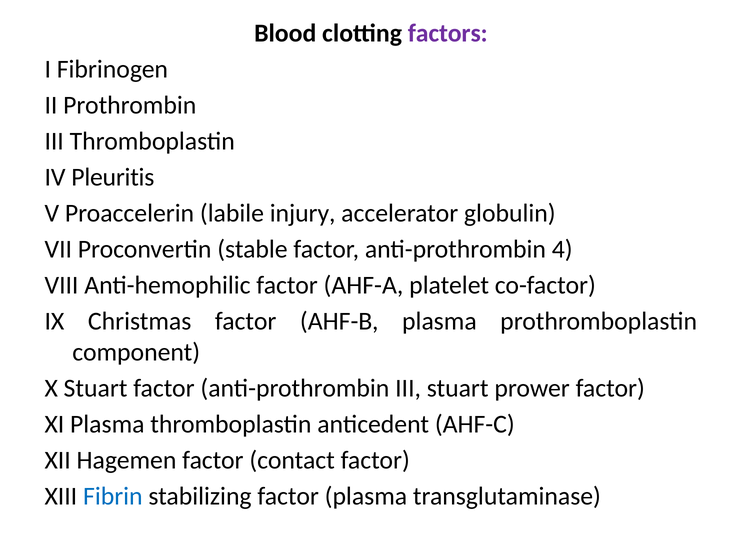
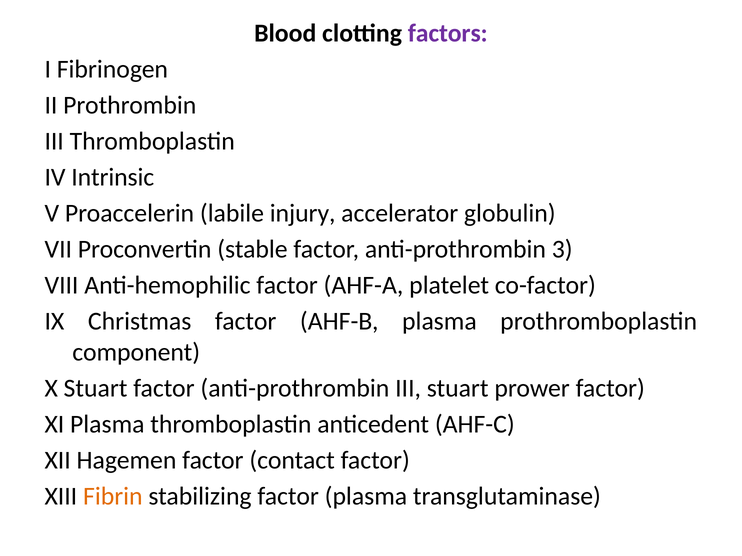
Pleuritis: Pleuritis -> Intrinsic (113, 178)
4: 4 -> 3 (562, 250)
Fibrin colour: blue -> orange (113, 497)
